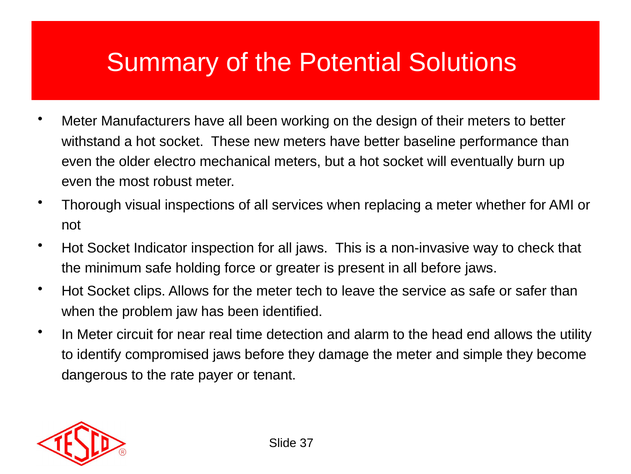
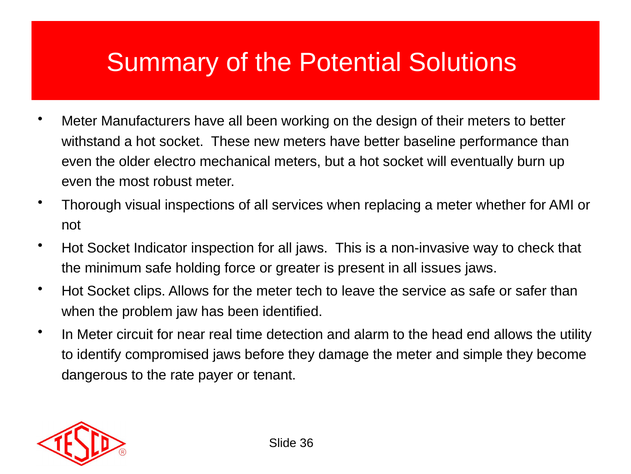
all before: before -> issues (441, 268)
37: 37 -> 36 (307, 443)
